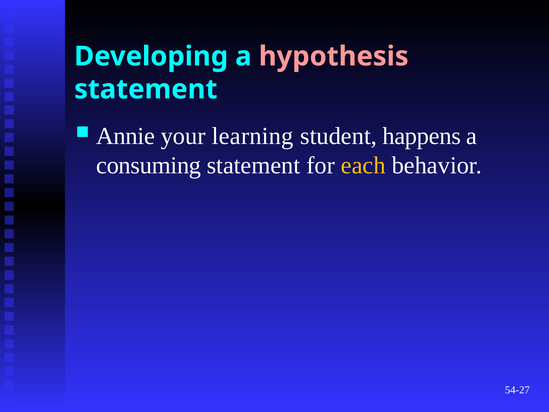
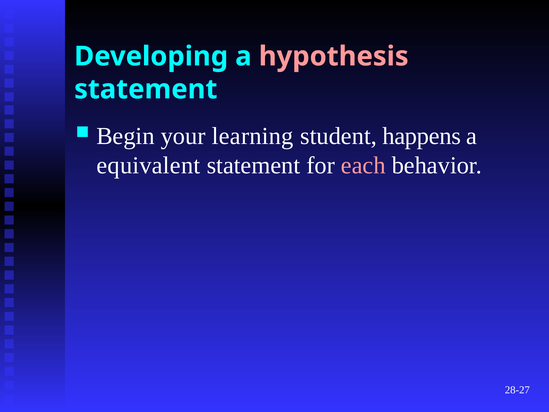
Annie: Annie -> Begin (125, 136)
consuming: consuming -> equivalent (148, 165)
each colour: yellow -> pink (363, 165)
54-27: 54-27 -> 28-27 (517, 390)
